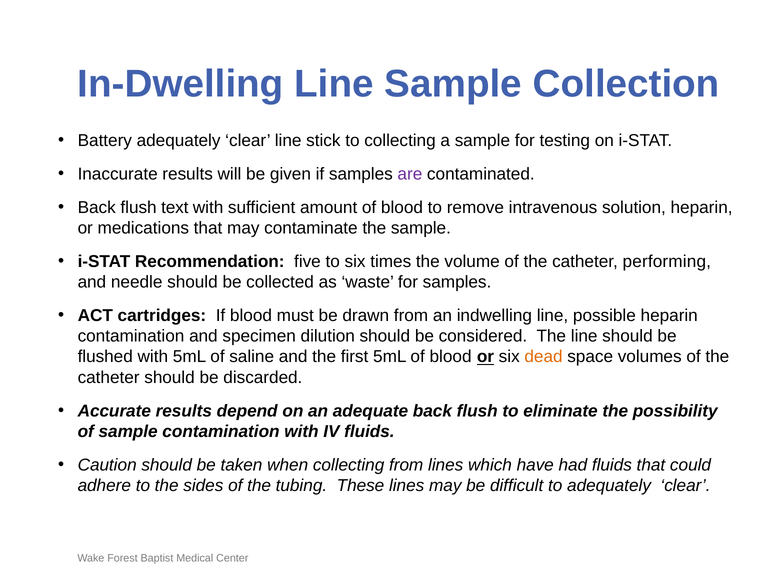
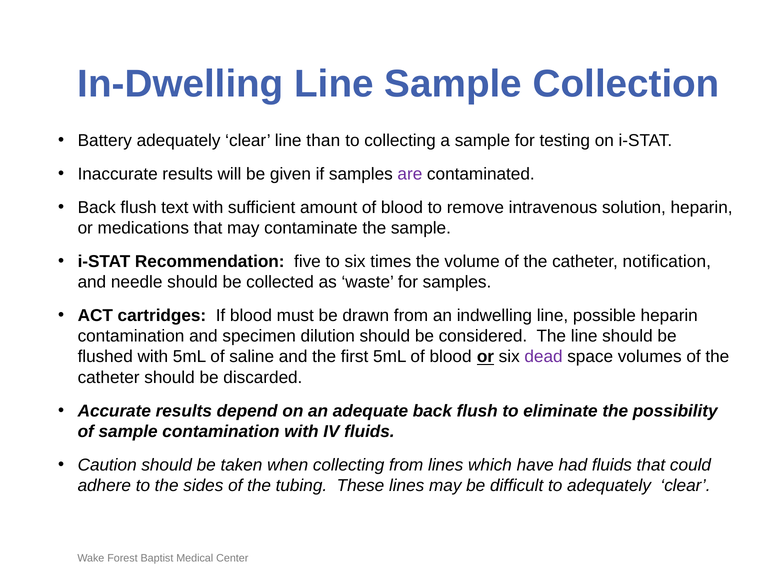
stick: stick -> than (323, 141)
performing: performing -> notification (667, 262)
dead colour: orange -> purple (544, 357)
